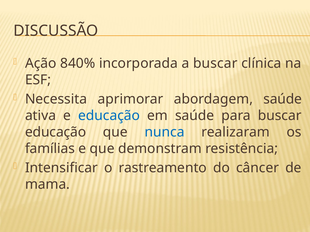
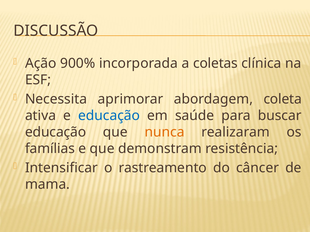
840%: 840% -> 900% (78, 63)
a buscar: buscar -> coletas (215, 63)
abordagem saúde: saúde -> coleta (283, 99)
nunca colour: blue -> orange (165, 132)
